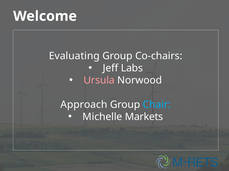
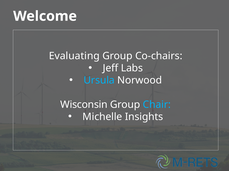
Ursula colour: pink -> light blue (99, 81)
Approach: Approach -> Wisconsin (84, 105)
Markets: Markets -> Insights (144, 117)
